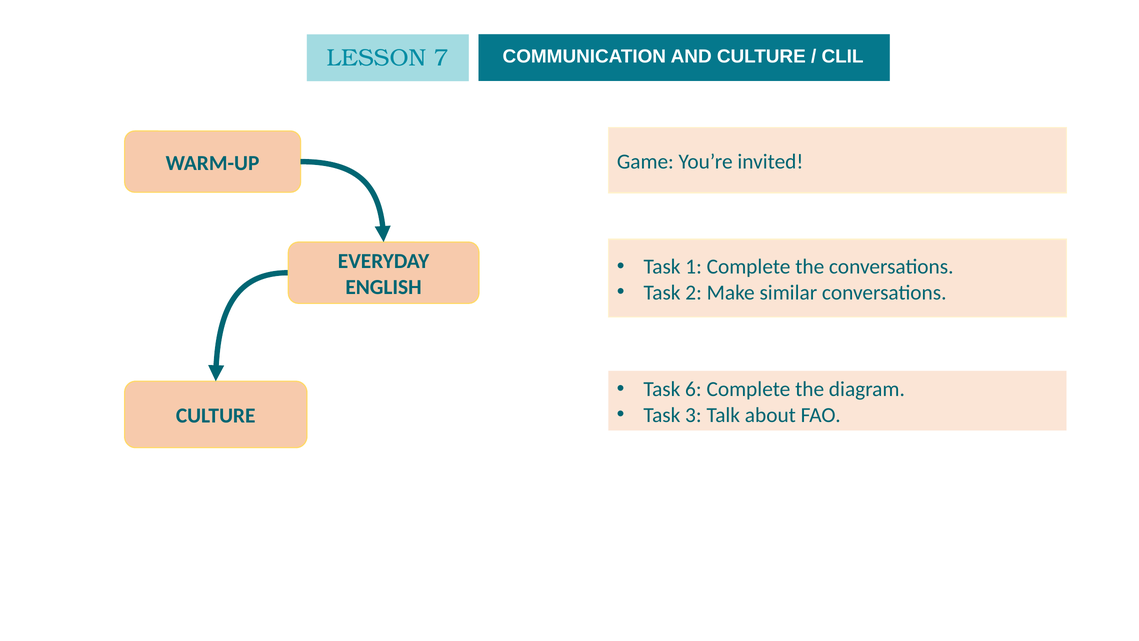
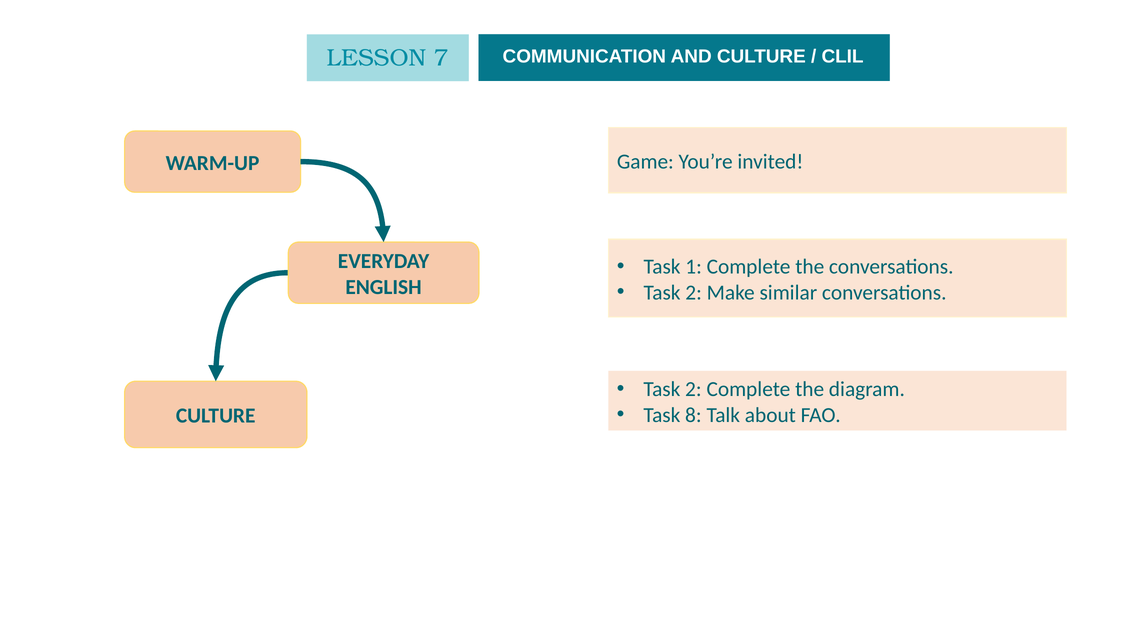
6: 6 -> 2 (693, 389)
3: 3 -> 8 (693, 415)
